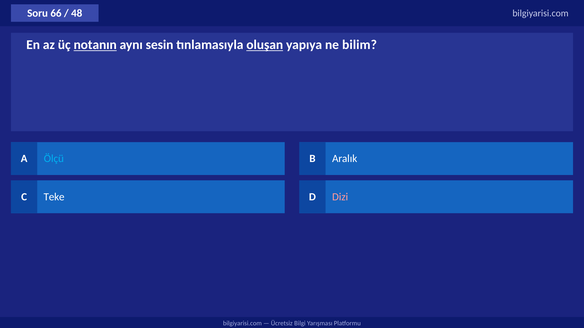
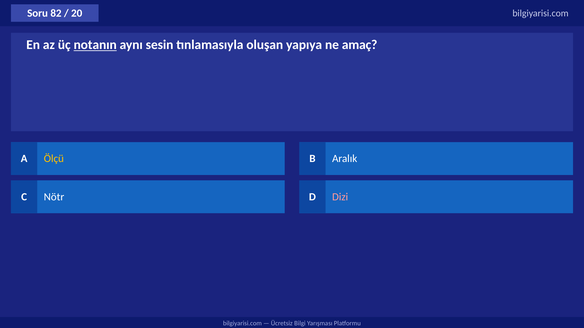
66: 66 -> 82 (56, 13)
48: 48 -> 20 (77, 13)
oluşan underline: present -> none (265, 45)
bilim: bilim -> amaç (360, 45)
Ölçü colour: light blue -> yellow (54, 159)
Teke: Teke -> Nötr (54, 197)
